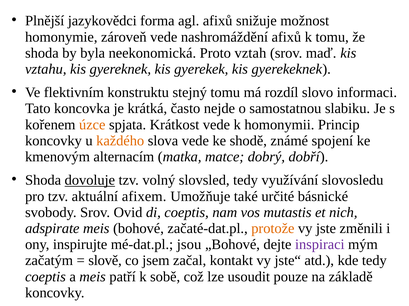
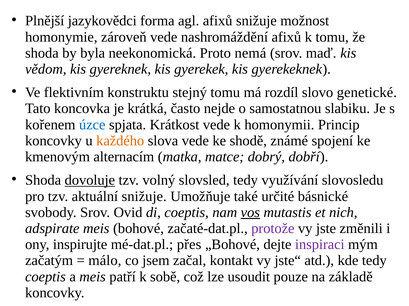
vztah: vztah -> nemá (250, 53)
vztahu: vztahu -> vědom (46, 69)
informaci: informaci -> genetické (367, 93)
úzce colour: orange -> blue (92, 125)
aktuální afixem: afixem -> snižuje (144, 197)
vos underline: none -> present (250, 213)
protože colour: orange -> purple (273, 229)
jsou: jsou -> přes (189, 245)
slově: slově -> málo (105, 261)
